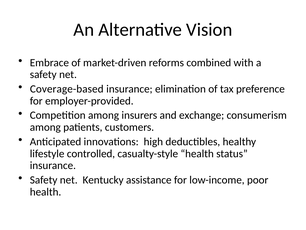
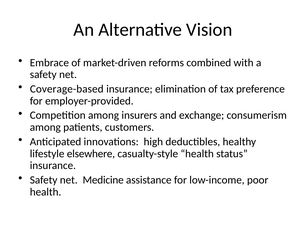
controlled: controlled -> elsewhere (91, 153)
Kentucky: Kentucky -> Medicine (103, 180)
